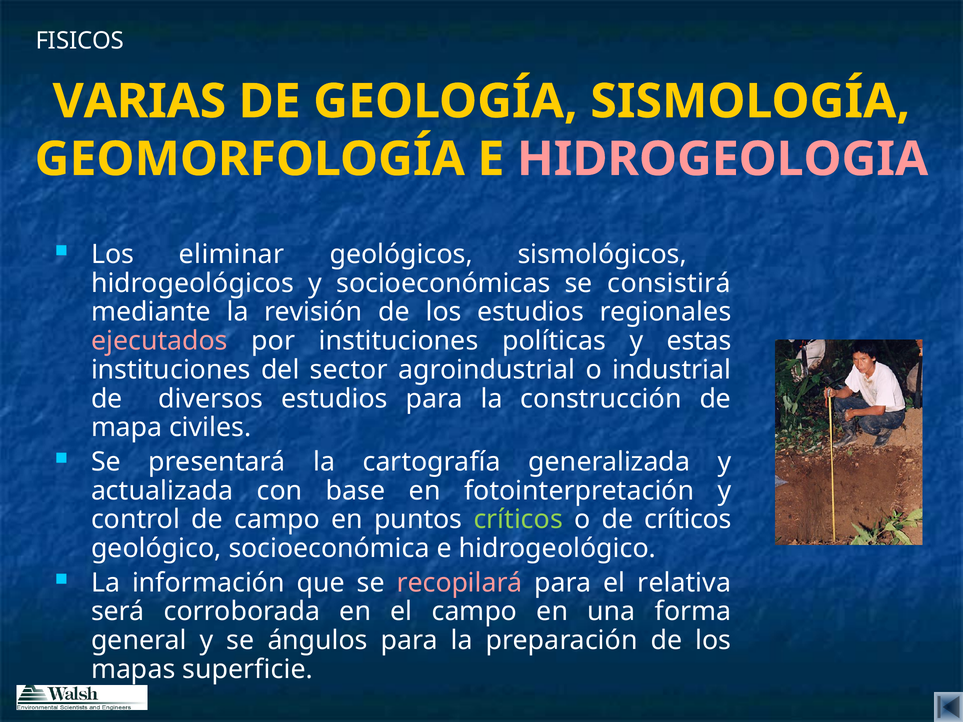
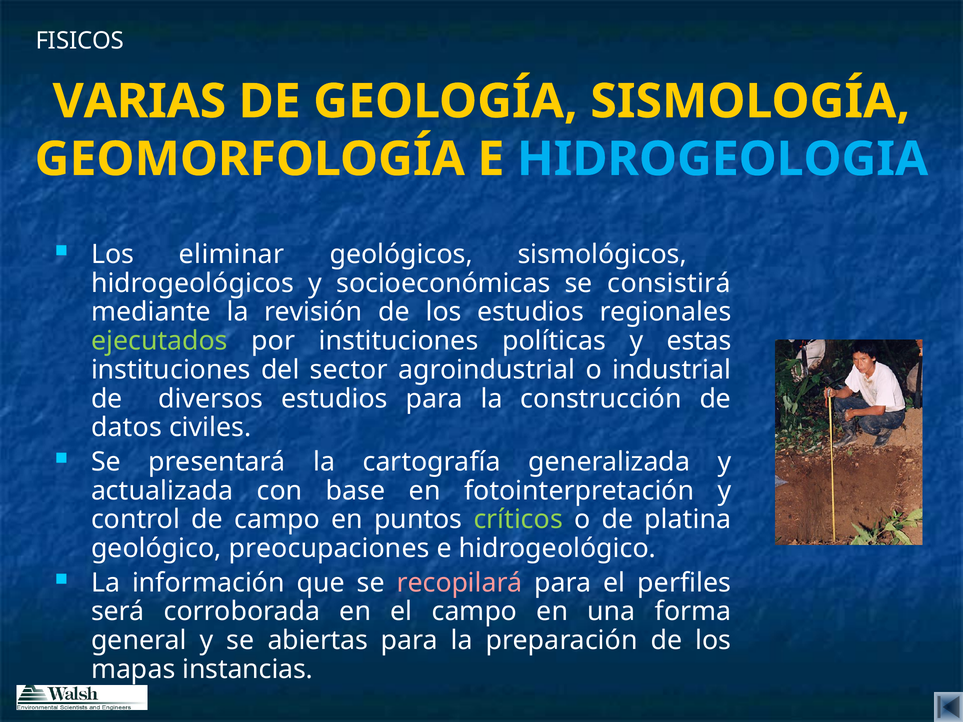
HIDROGEOLOGIA colour: pink -> light blue (723, 159)
ejecutados colour: pink -> light green (159, 341)
mapa: mapa -> datos (126, 428)
de críticos: críticos -> platina (688, 520)
socioeconómica: socioeconómica -> preocupaciones (329, 549)
relativa: relativa -> perfiles (684, 583)
ángulos: ángulos -> abiertas (318, 641)
superficie: superficie -> instancias (248, 670)
